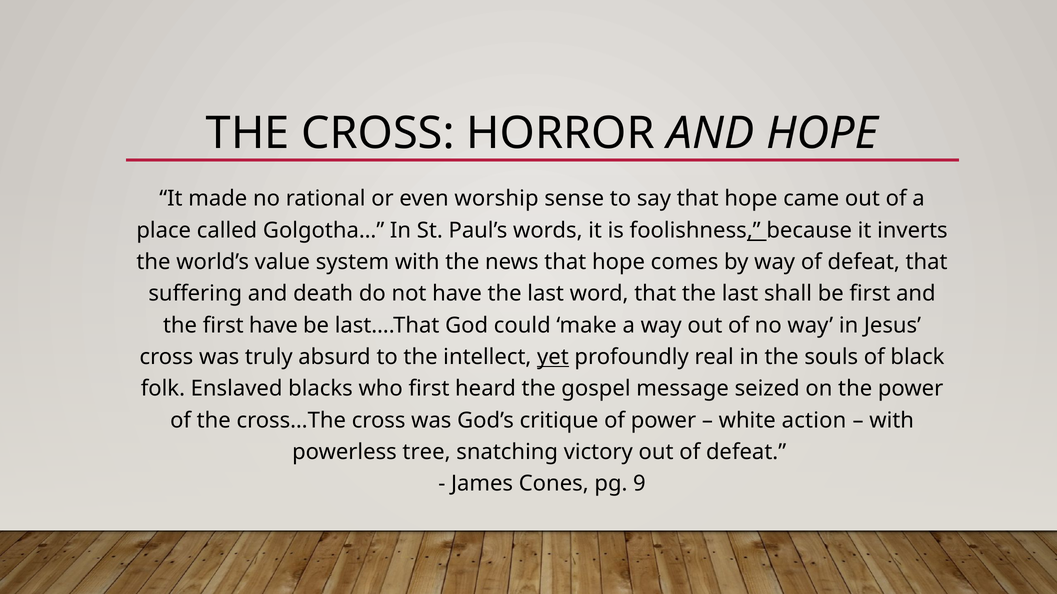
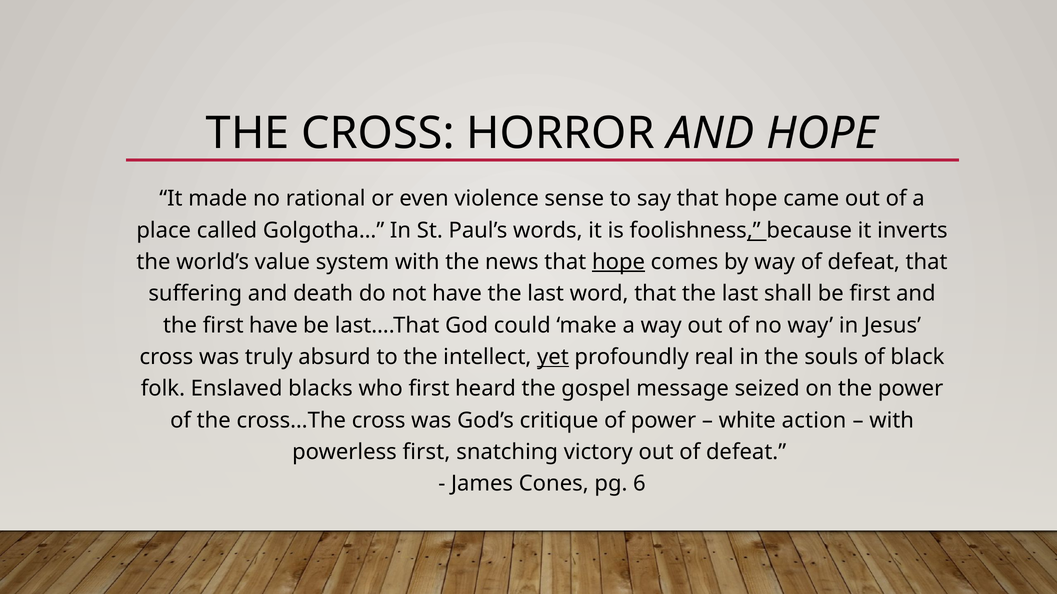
worship: worship -> violence (497, 199)
hope underline: none -> present (619, 262)
powerless tree: tree -> first (426, 452)
9: 9 -> 6 (639, 484)
